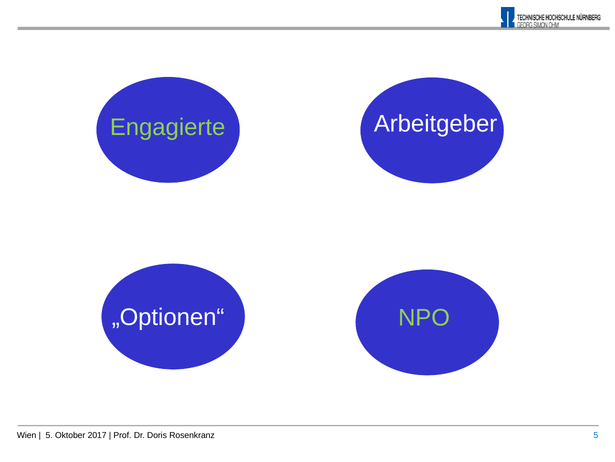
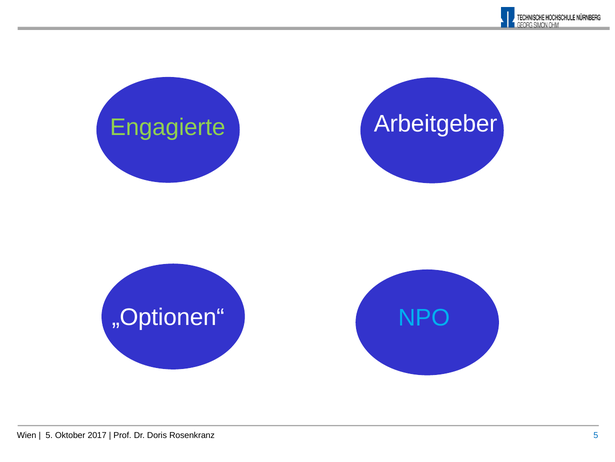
NPO colour: light green -> light blue (424, 317)
